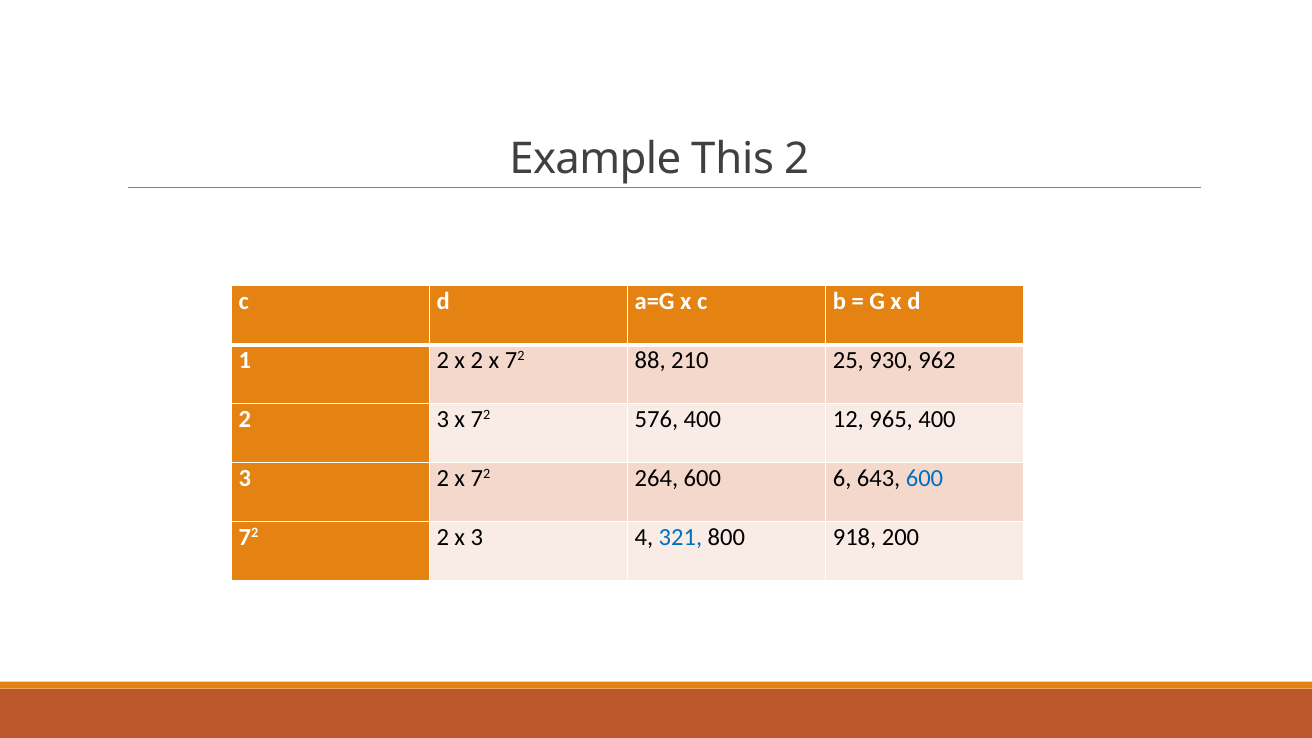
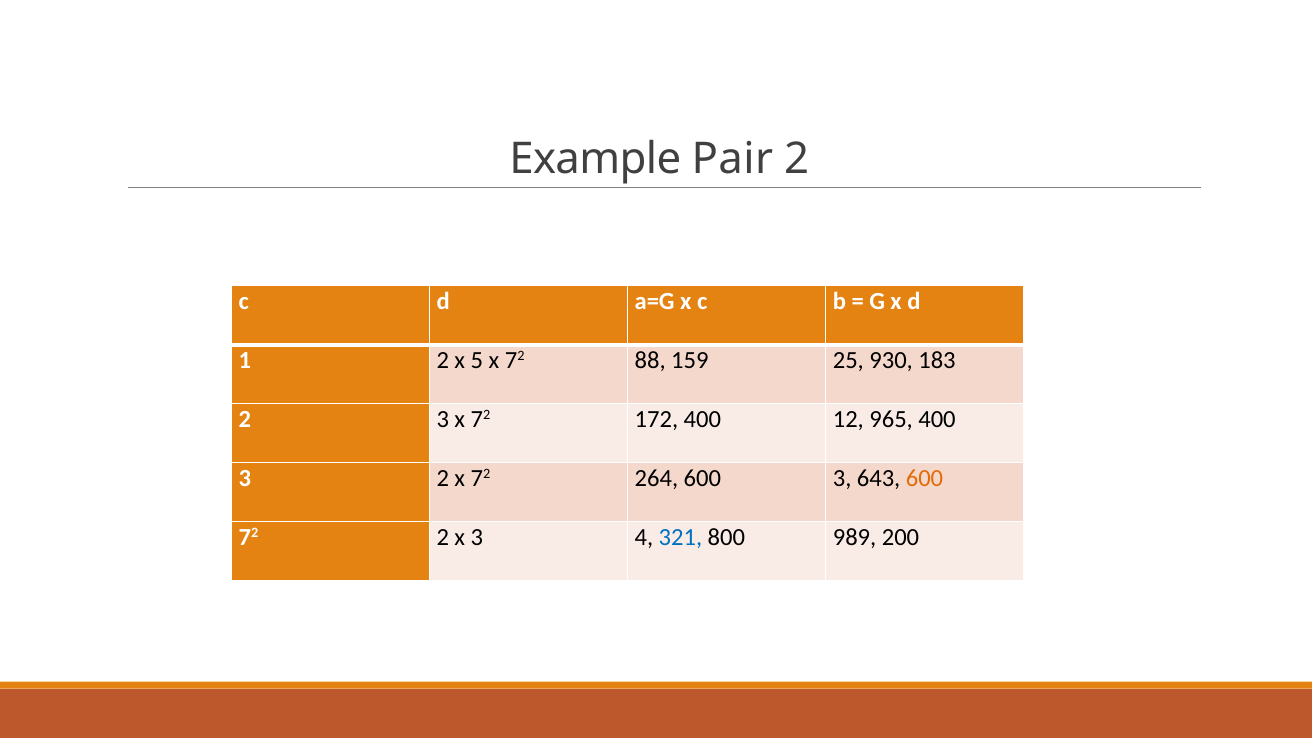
This: This -> Pair (732, 159)
x 2: 2 -> 5 (477, 360)
210: 210 -> 159 (690, 360)
962: 962 -> 183 (937, 360)
576: 576 -> 172 (656, 419)
600 6: 6 -> 3 (842, 478)
600 colour: blue -> orange (925, 478)
918: 918 -> 989 (855, 537)
